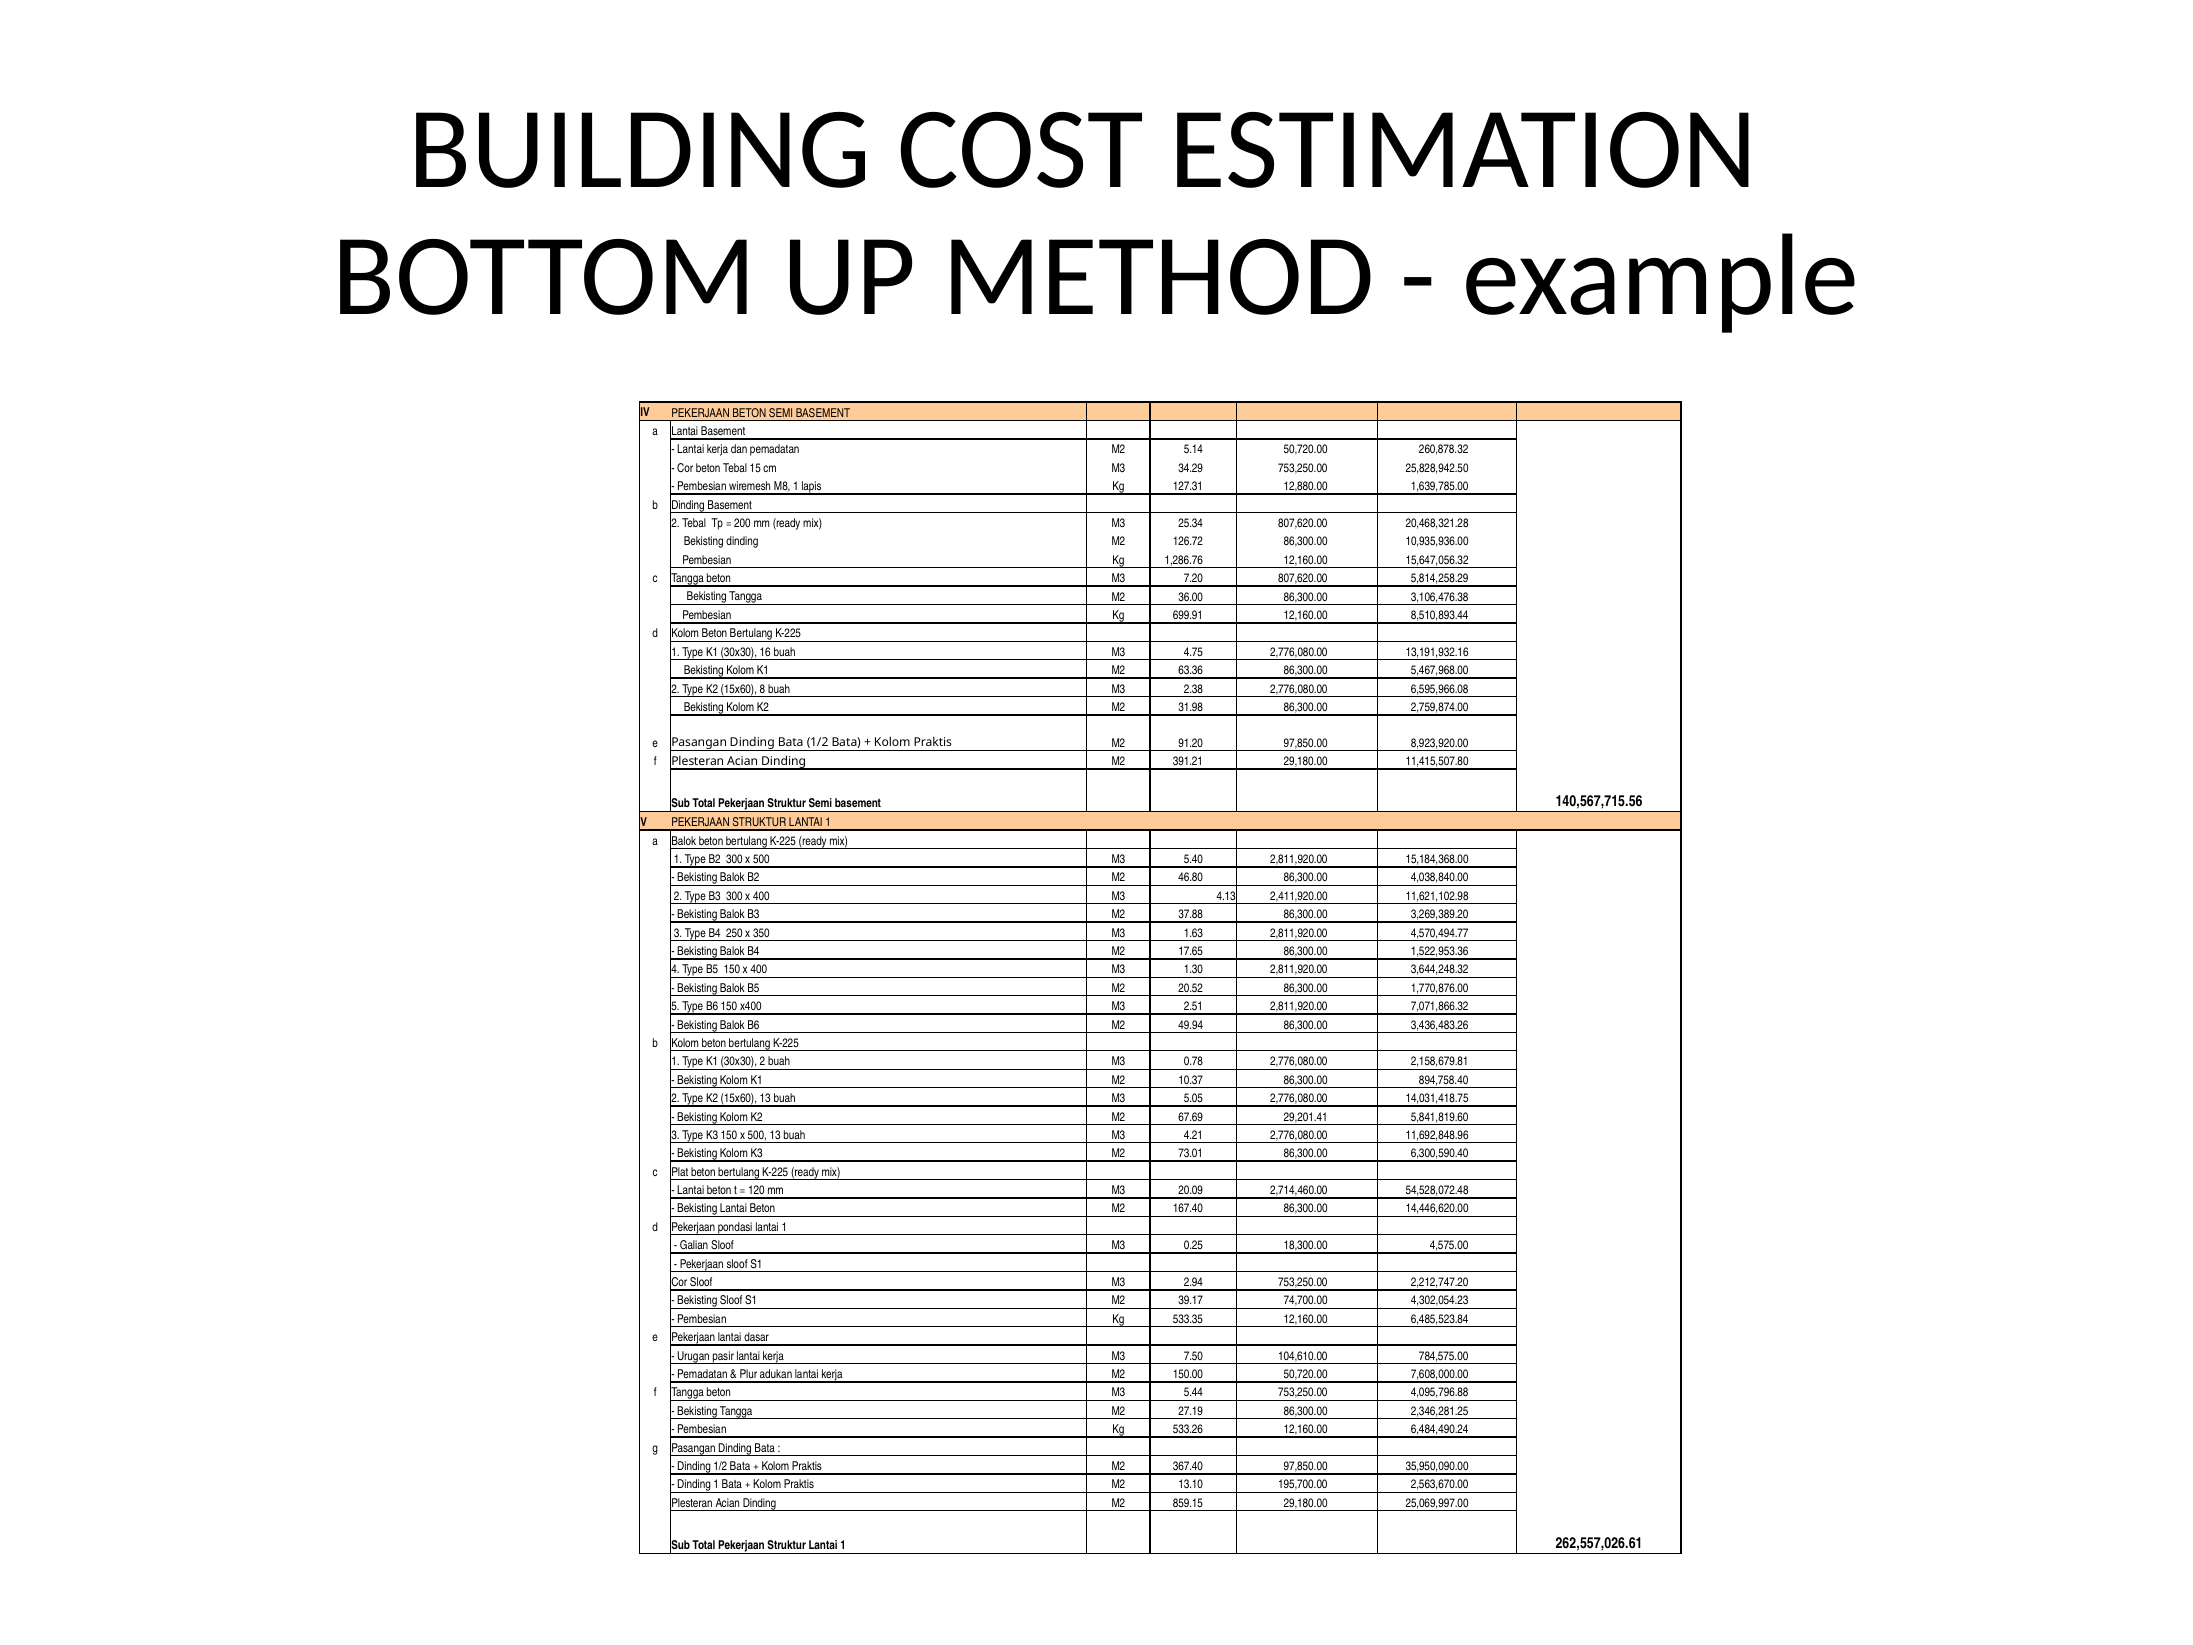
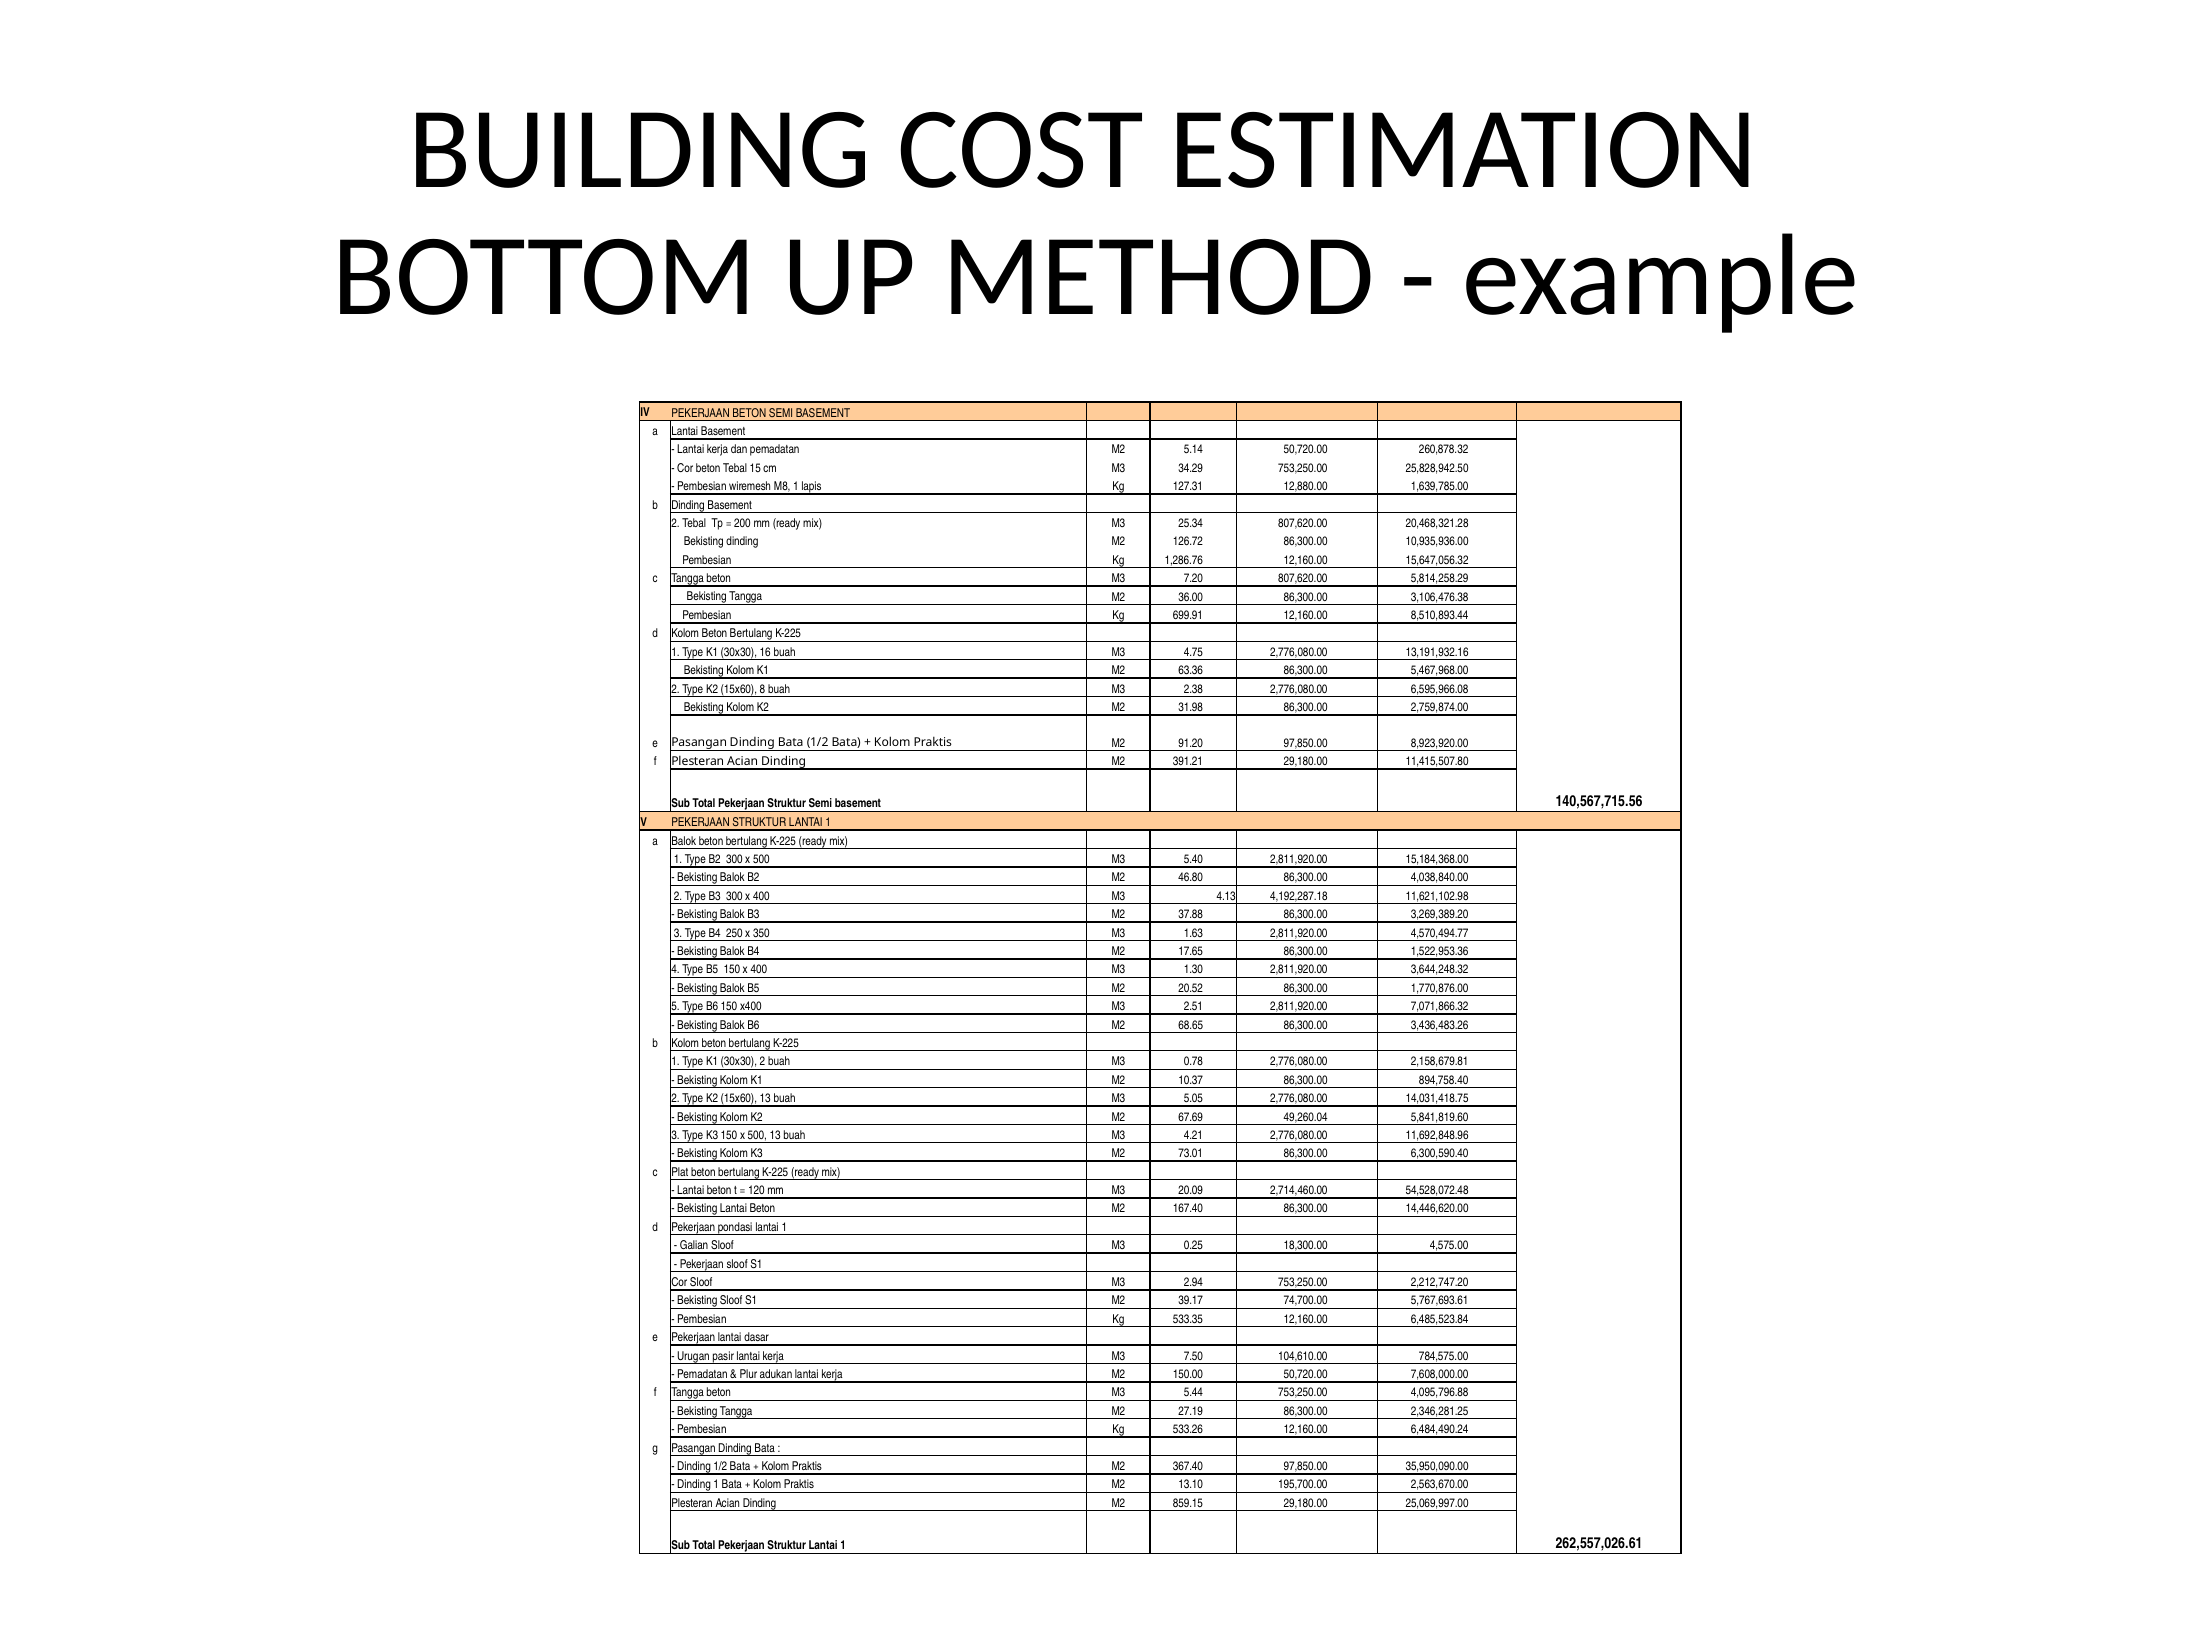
2,411,920.00: 2,411,920.00 -> 4,192,287.18 (1299, 896)
49.94: 49.94 -> 68.65 (1191, 1025)
29,201.41: 29,201.41 -> 49,260.04 (1306, 1117)
4,302,054.23: 4,302,054.23 -> 5,767,693.61 (1440, 1301)
